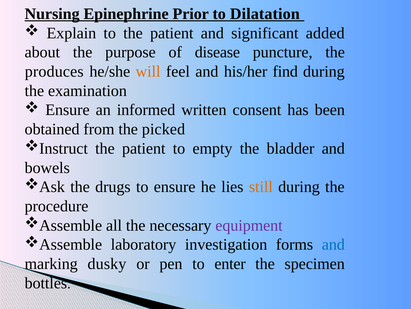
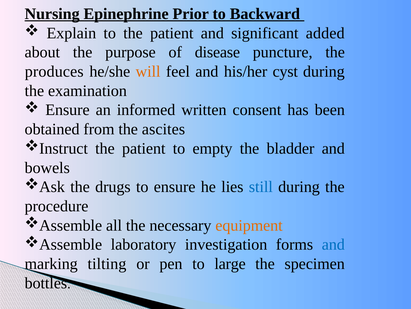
Dilatation: Dilatation -> Backward (265, 14)
find: find -> cyst (285, 71)
picked: picked -> ascites (164, 129)
still colour: orange -> blue (261, 187)
equipment colour: purple -> orange (249, 225)
dusky: dusky -> tilting (107, 263)
enter: enter -> large (230, 263)
